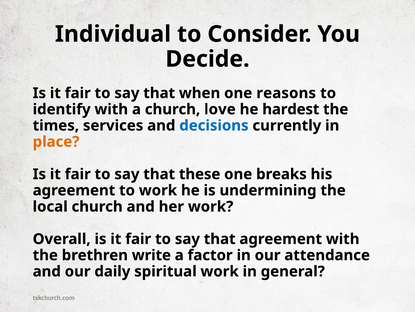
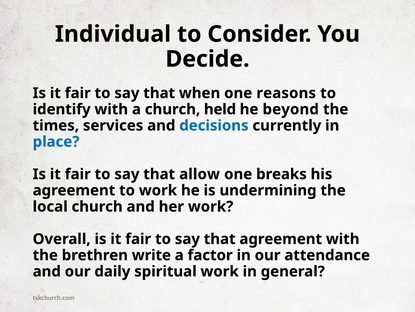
love: love -> held (220, 109)
hardest: hardest -> beyond (291, 109)
place colour: orange -> blue (56, 141)
these: these -> allow (200, 174)
